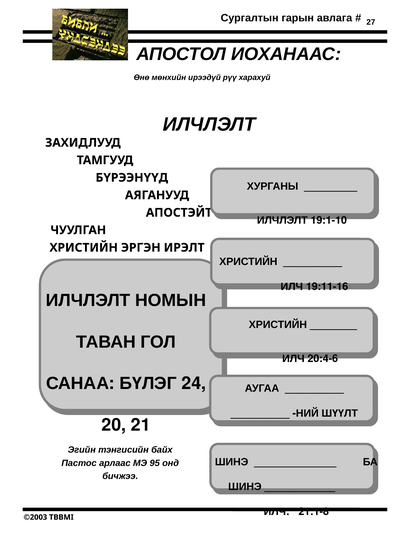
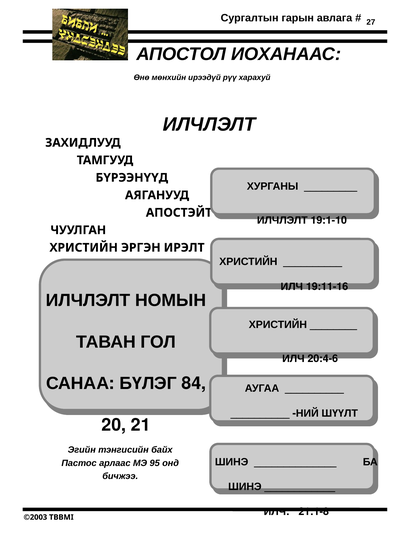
24: 24 -> 84 (194, 383)
